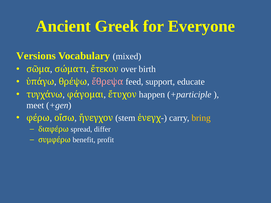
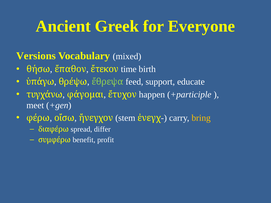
σῶμα: σῶμα -> θήσω (38, 69)
σώματι: σώματι -> ἔπαθον (70, 69)
over: over -> time (129, 69)
ἔθρεψα colour: pink -> light green (108, 82)
